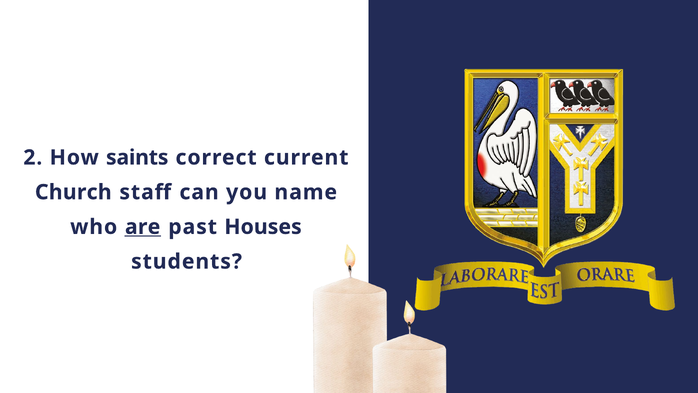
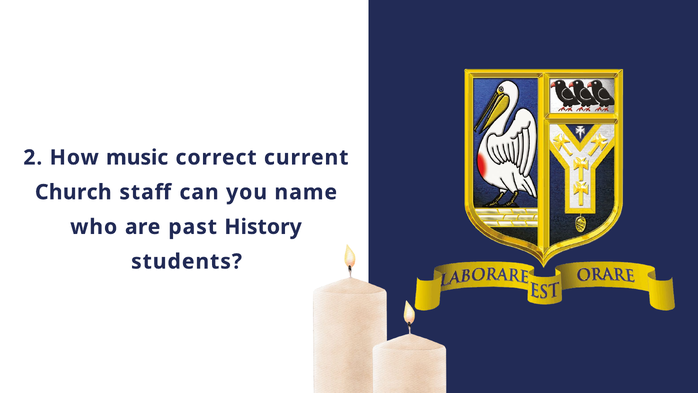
saints: saints -> music (137, 157)
are underline: present -> none (143, 227)
Houses: Houses -> History (263, 227)
